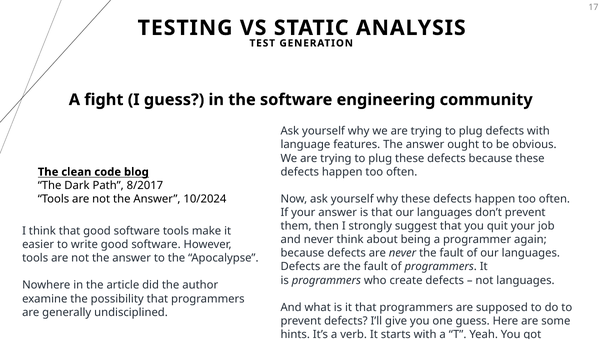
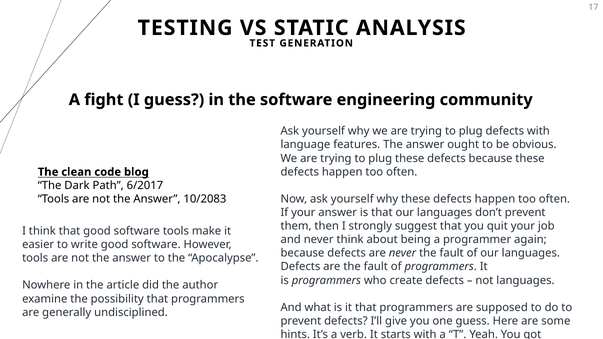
8/2017: 8/2017 -> 6/2017 (145, 186)
10/2024: 10/2024 -> 10/2083 (205, 199)
